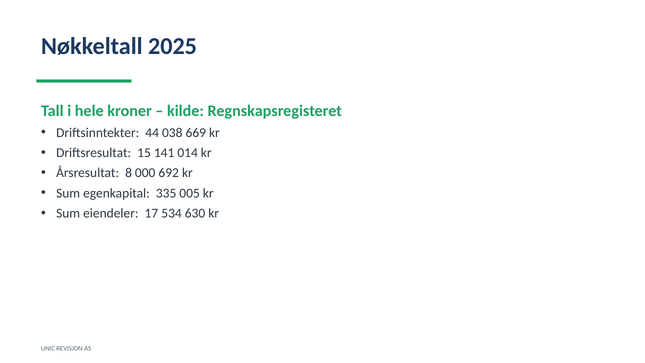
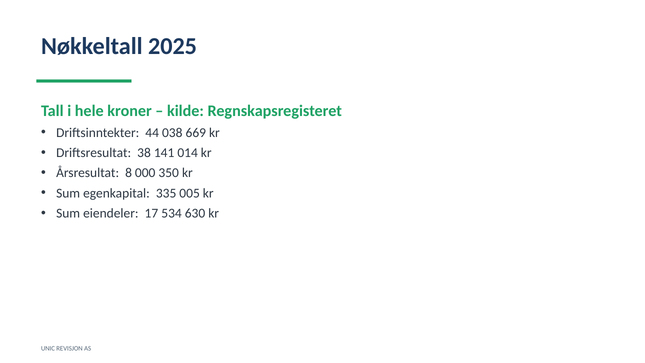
15: 15 -> 38 (144, 153)
692: 692 -> 350 (169, 173)
